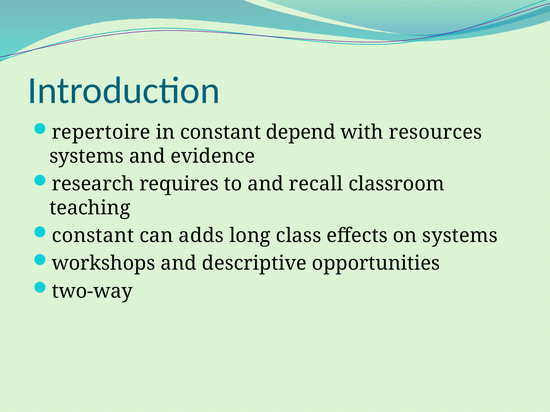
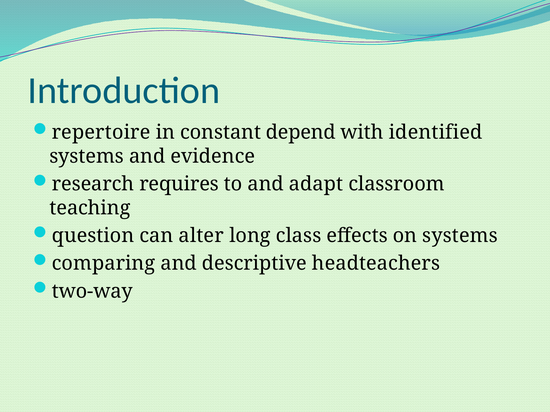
resources: resources -> identified (436, 132)
recall: recall -> adapt (316, 184)
constant: constant -> question (93, 236)
adds: adds -> alter (201, 236)
workshops: workshops -> comparing (104, 264)
opportunities: opportunities -> headteachers (376, 264)
